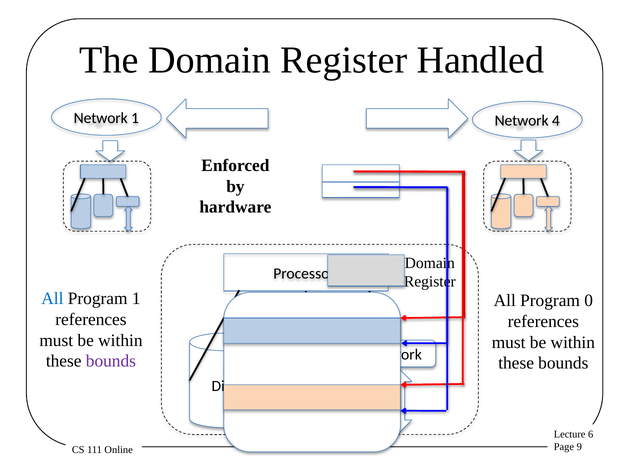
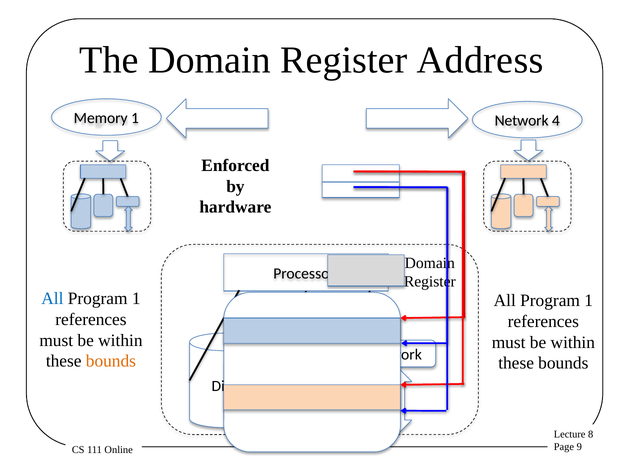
Handled: Handled -> Address (480, 60)
Network: Network -> Memory (101, 118)
0: 0 -> 1 (589, 301)
bounds colour: purple -> orange (111, 361)
6: 6 -> 8 (591, 434)
